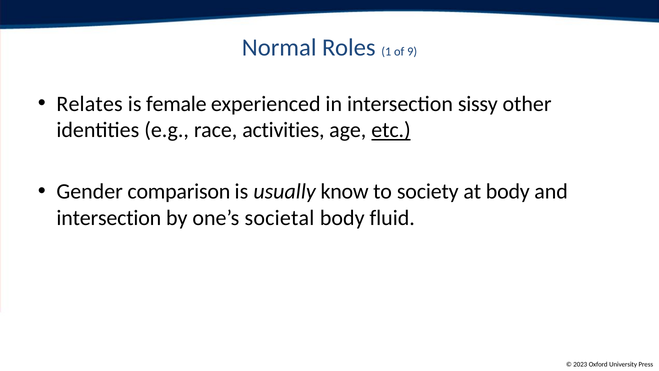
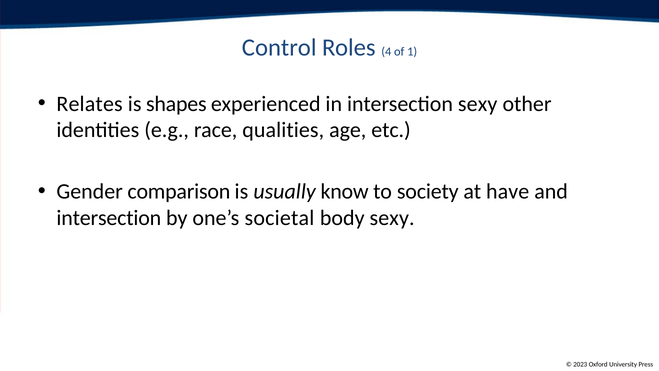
Normal: Normal -> Control (279, 47)
1: 1 -> 4 (386, 52)
9: 9 -> 1 (412, 52)
female: female -> shapes (176, 104)
intersection sissy: sissy -> sexy (478, 104)
activities: activities -> qualities (283, 130)
etc underline: present -> none (391, 130)
at body: body -> have (508, 192)
body fluid: fluid -> sexy (392, 218)
